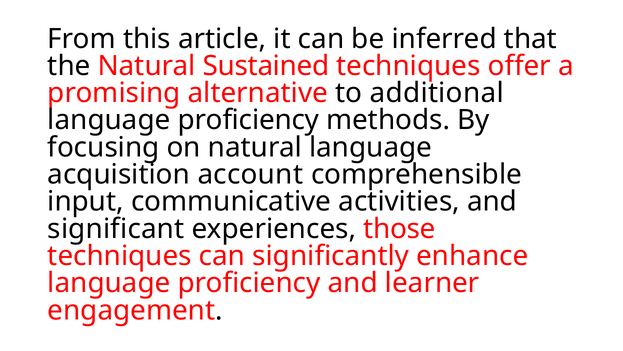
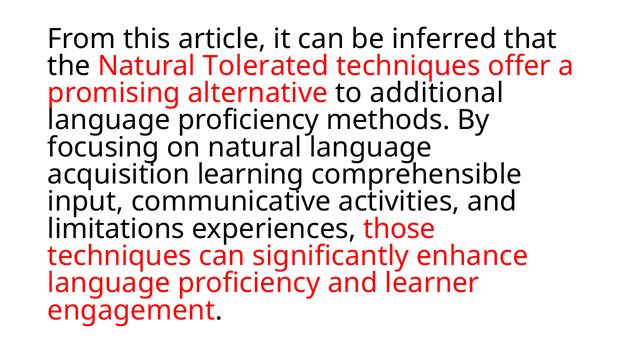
Sustained: Sustained -> Tolerated (266, 66)
account: account -> learning (251, 174)
significant: significant -> limitations (116, 229)
